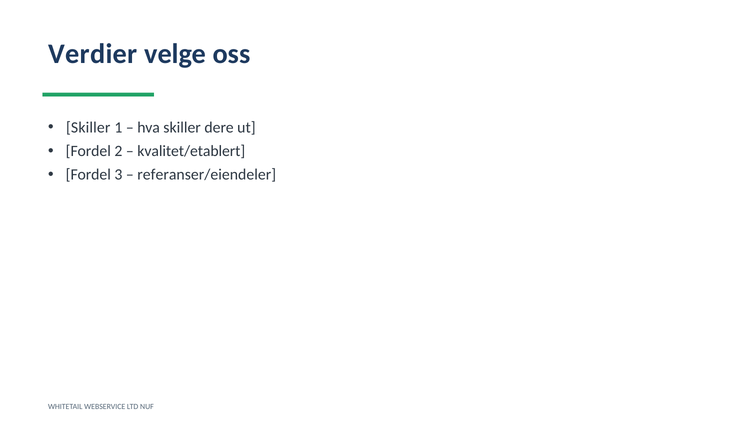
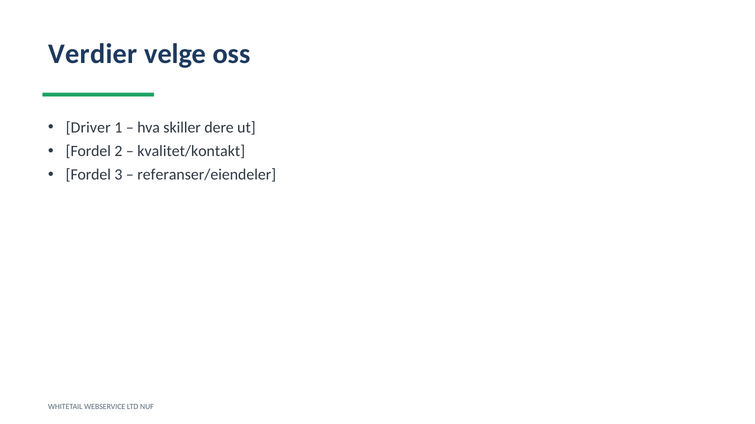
Skiller: Skiller -> Driver (88, 128)
kvalitet/etablert: kvalitet/etablert -> kvalitet/kontakt (191, 151)
